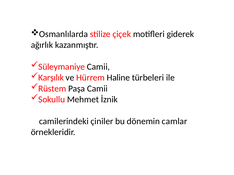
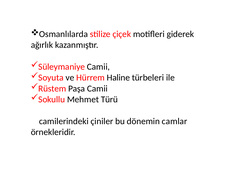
Karşılık: Karşılık -> Soyuta (51, 78)
İznik: İznik -> Türü (109, 100)
